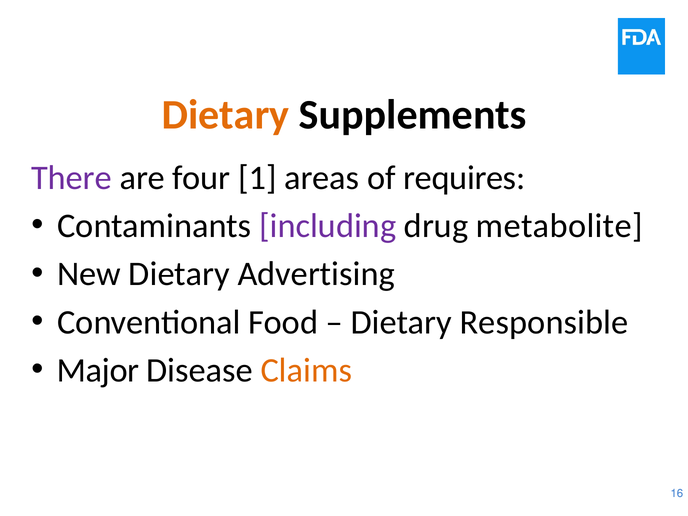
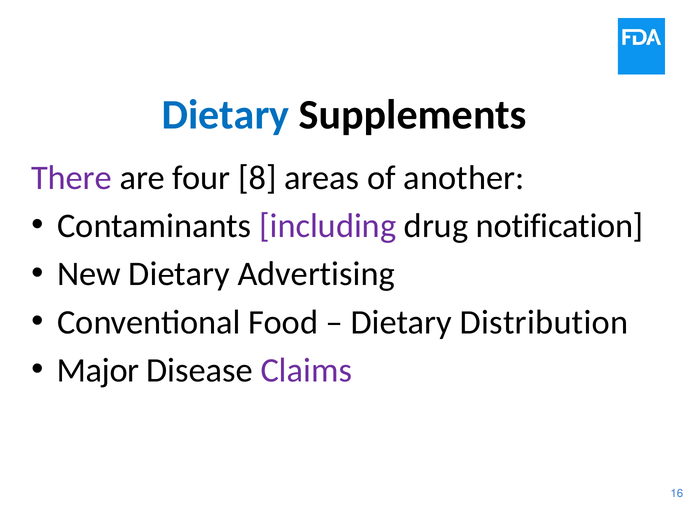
Dietary colour: orange -> blue (226, 115)
1: 1 -> 8 (257, 178)
requires: requires -> another (464, 178)
metabolite: metabolite -> notification (560, 226)
Responsible: Responsible -> Distribution (544, 322)
Claims colour: orange -> purple (306, 370)
